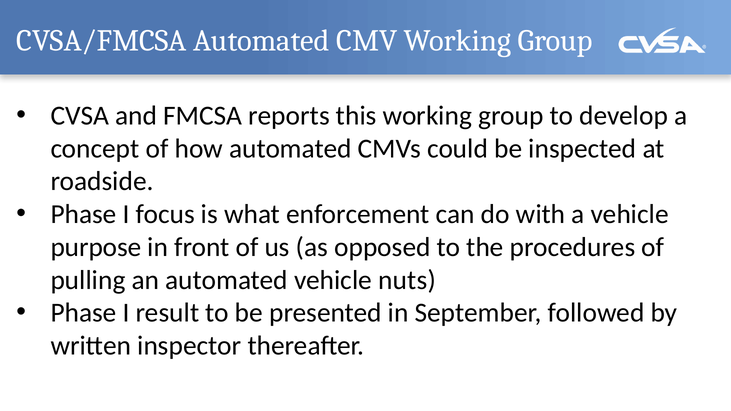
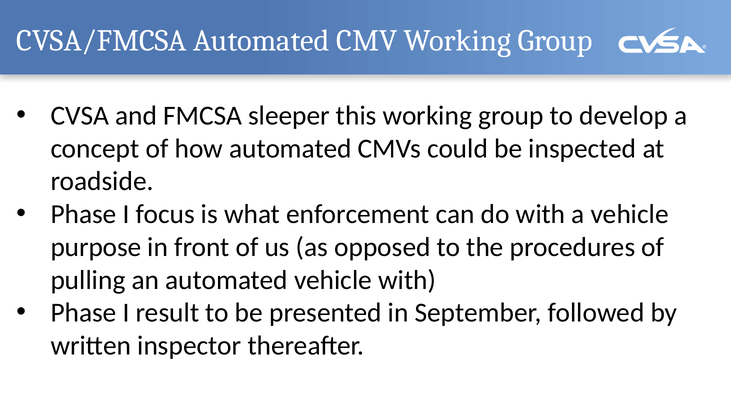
reports: reports -> sleeper (289, 116)
vehicle nuts: nuts -> with (407, 280)
